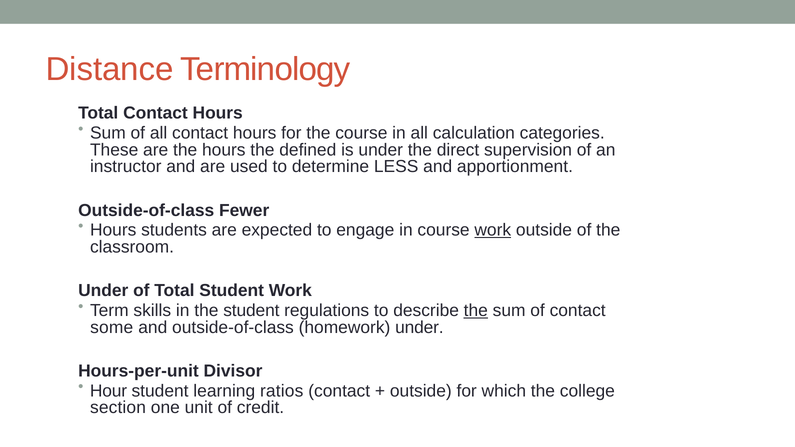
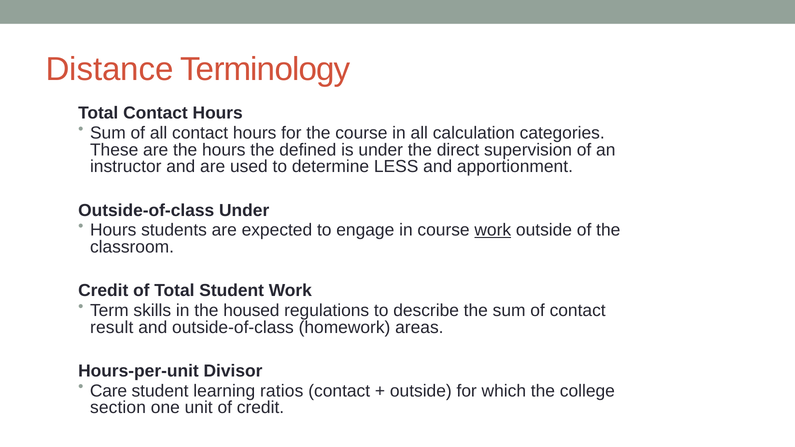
Outside-of-class Fewer: Fewer -> Under (244, 210)
Under: Under -> Credit (103, 291)
the student: student -> housed (251, 311)
the underline: present -> none (476, 311)
some: some -> result (112, 327)
homework under: under -> areas (419, 327)
Hour: Hour -> Care (108, 391)
